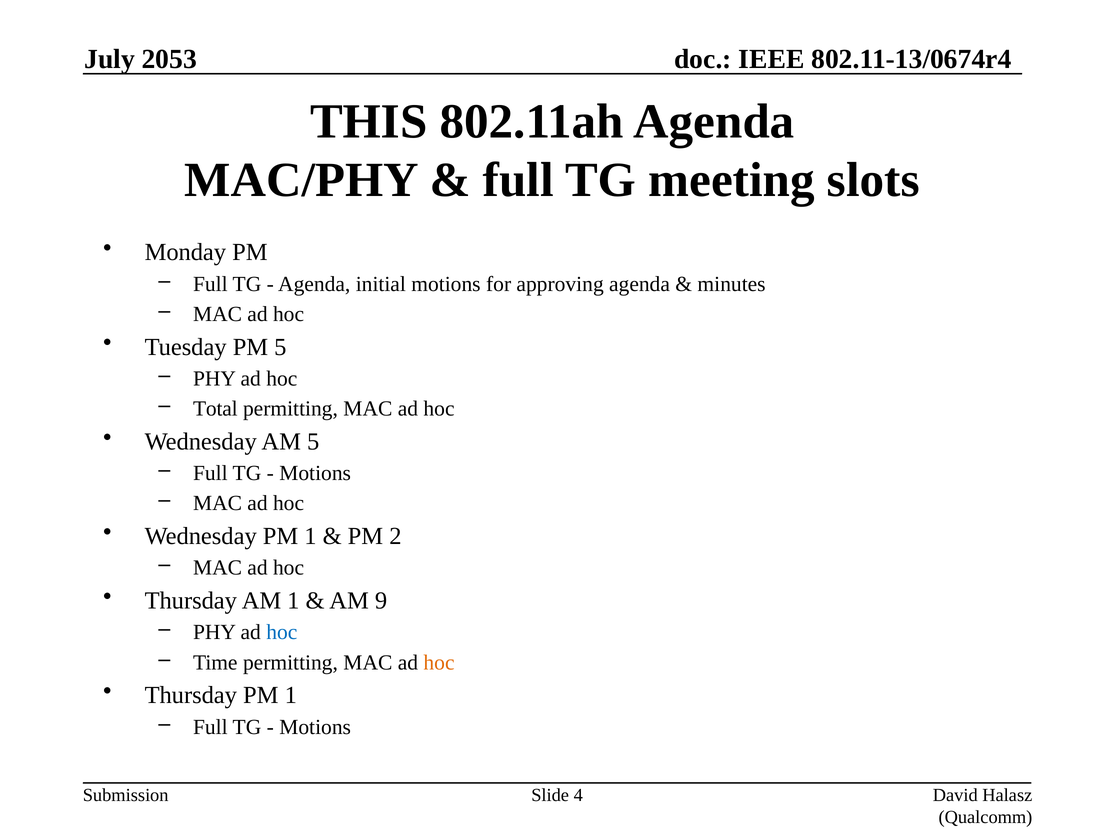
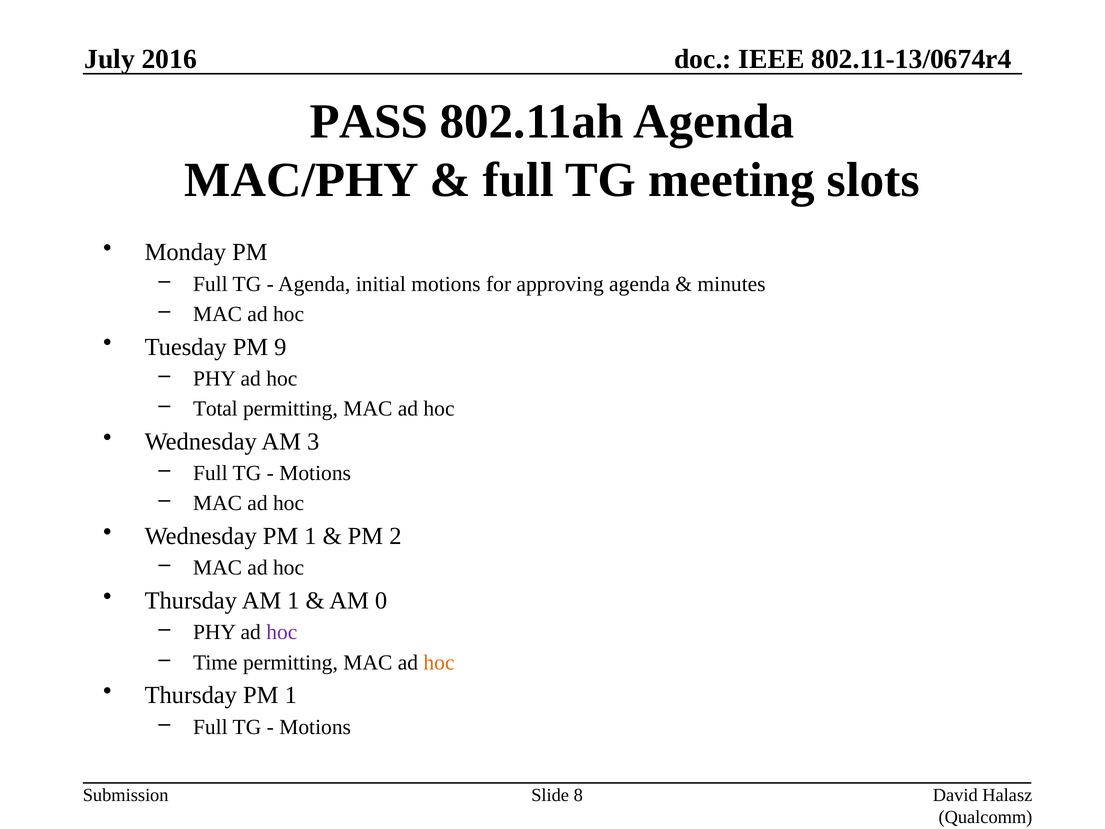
2053: 2053 -> 2016 (169, 59)
THIS: THIS -> PASS (369, 121)
PM 5: 5 -> 9 (280, 347)
AM 5: 5 -> 3 (313, 441)
9: 9 -> 0 (381, 600)
hoc colour: blue -> purple (282, 632)
4: 4 -> 8 (578, 795)
